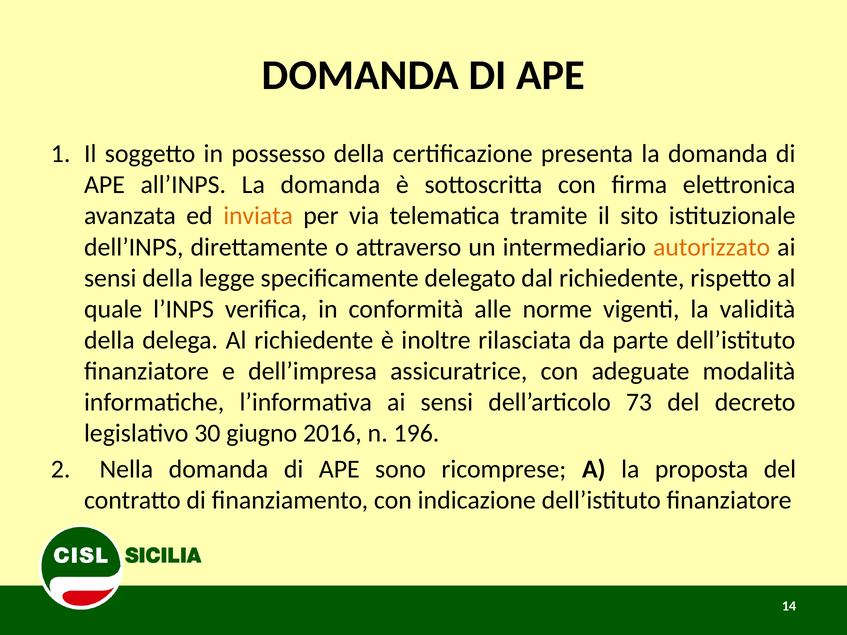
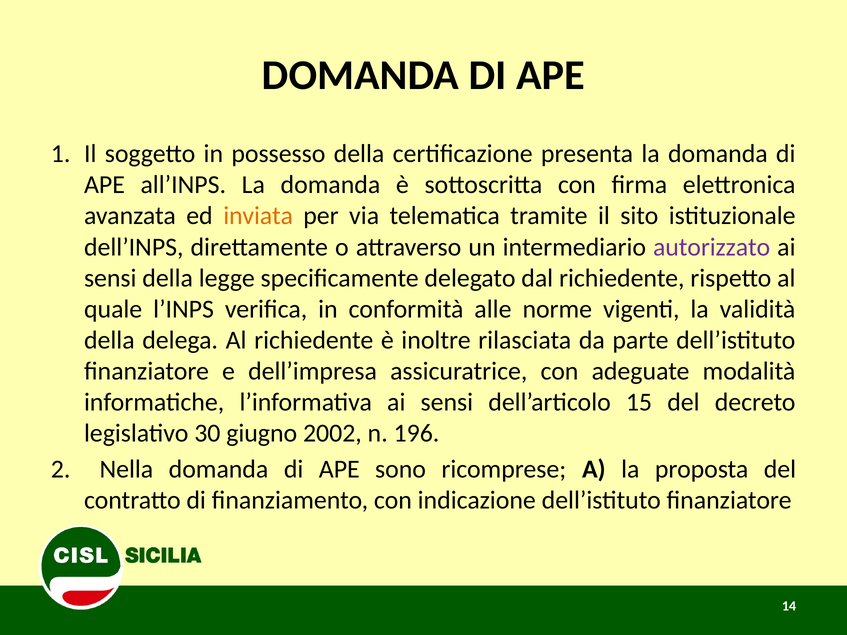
autorizzato colour: orange -> purple (712, 247)
73: 73 -> 15 (639, 402)
2016: 2016 -> 2002 (332, 433)
